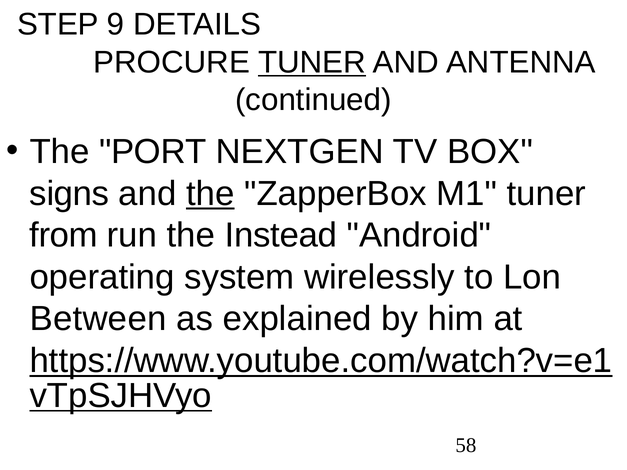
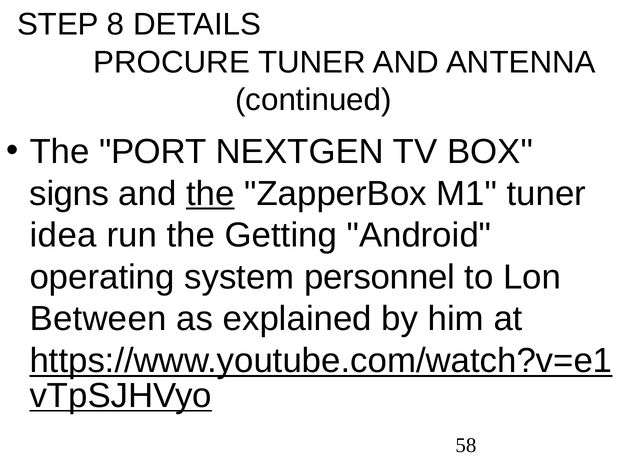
9: 9 -> 8 (116, 25)
TUNER underline: present -> none (312, 62)
from: from -> idea (63, 236)
Instead: Instead -> Getting (281, 236)
wirelessly: wirelessly -> personnel (380, 277)
